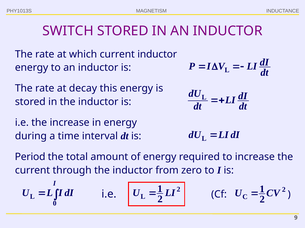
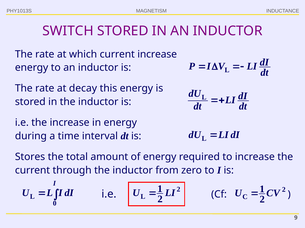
current inductor: inductor -> increase (157, 54)
Period: Period -> Stores (30, 157)
